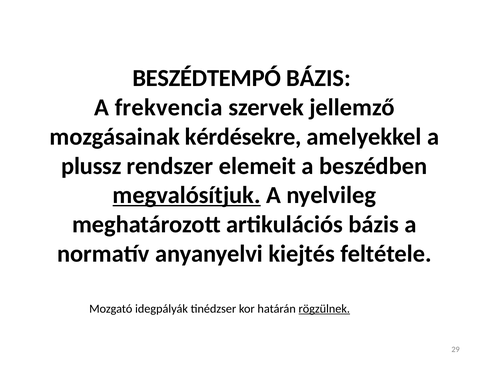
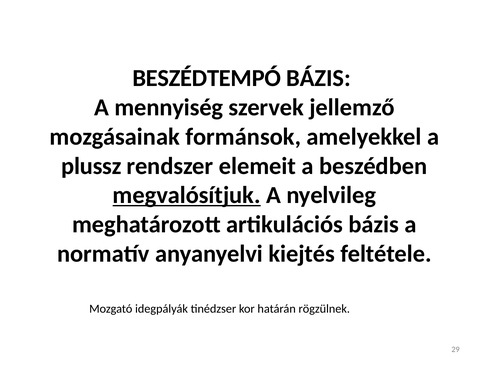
frekvencia: frekvencia -> mennyiség (169, 108)
kérdésekre: kérdésekre -> formánsok (243, 137)
rögzülnek underline: present -> none (324, 309)
